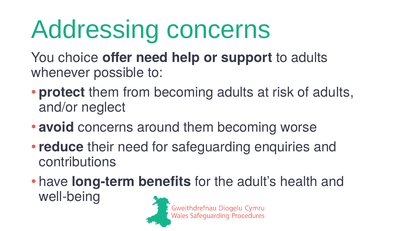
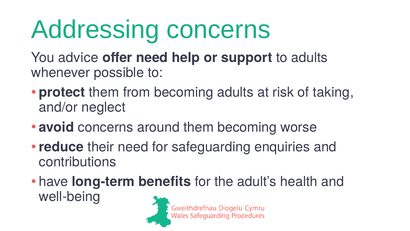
choice: choice -> advice (78, 58)
of adults: adults -> taking (333, 92)
